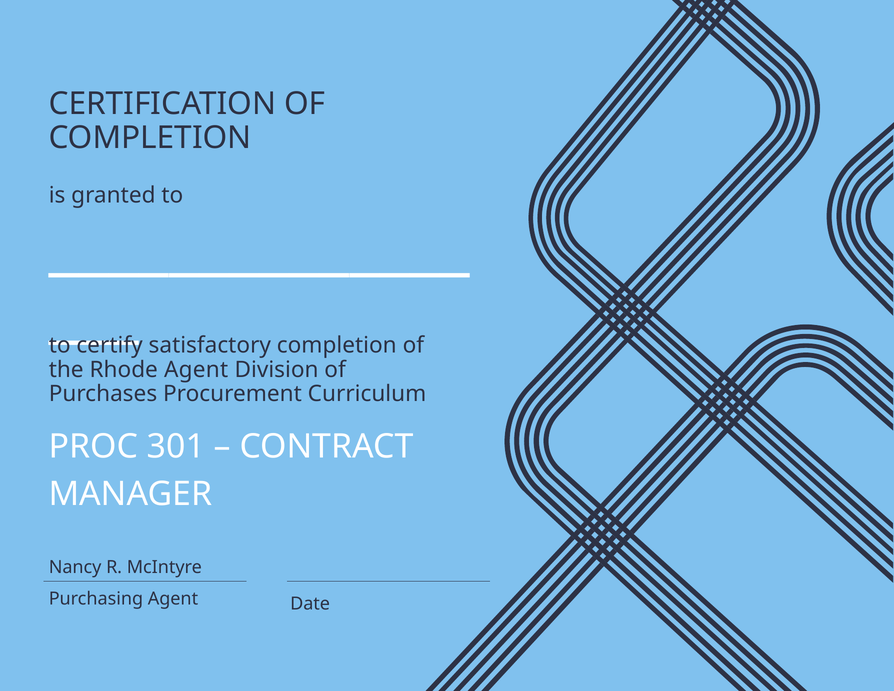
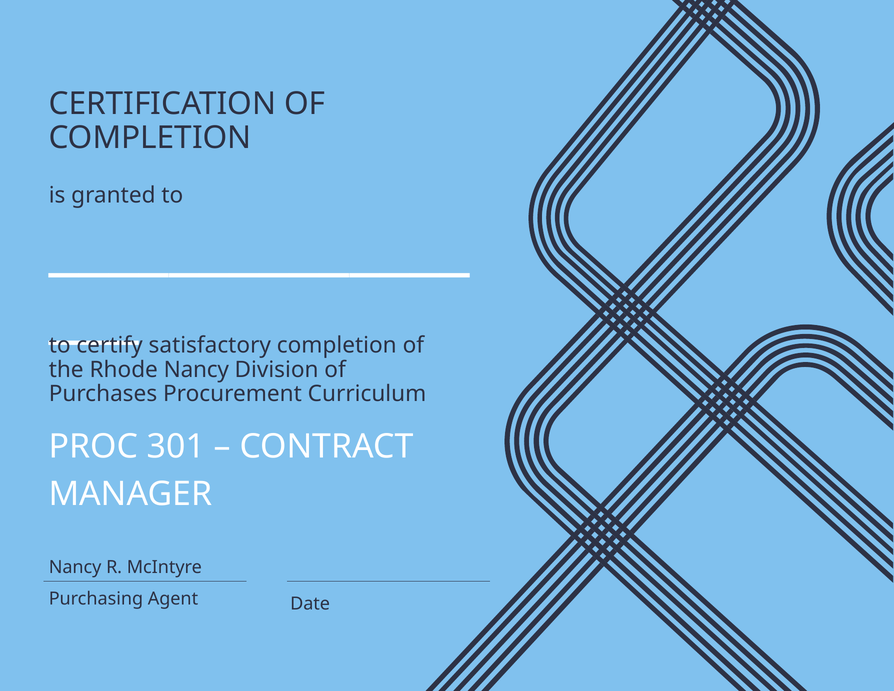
Rhode Agent: Agent -> Nancy (196, 370)
